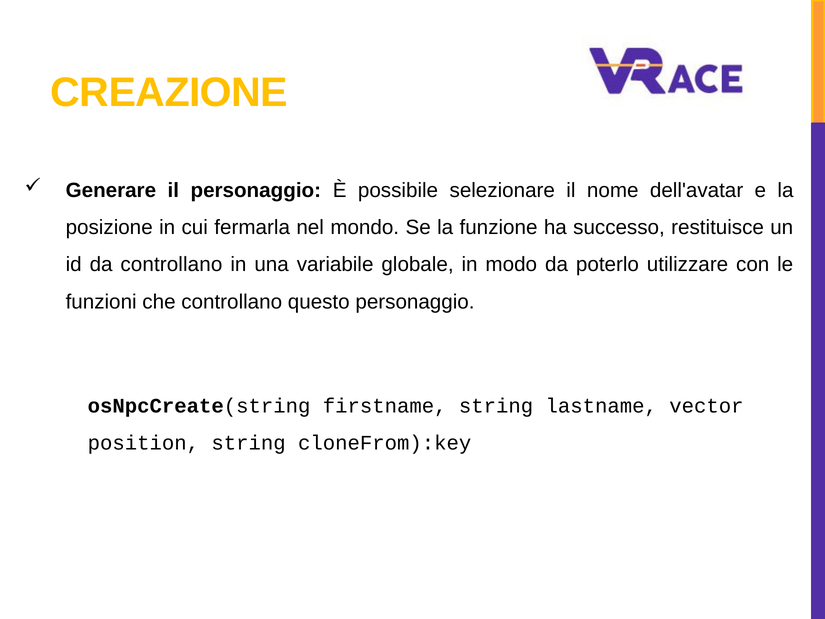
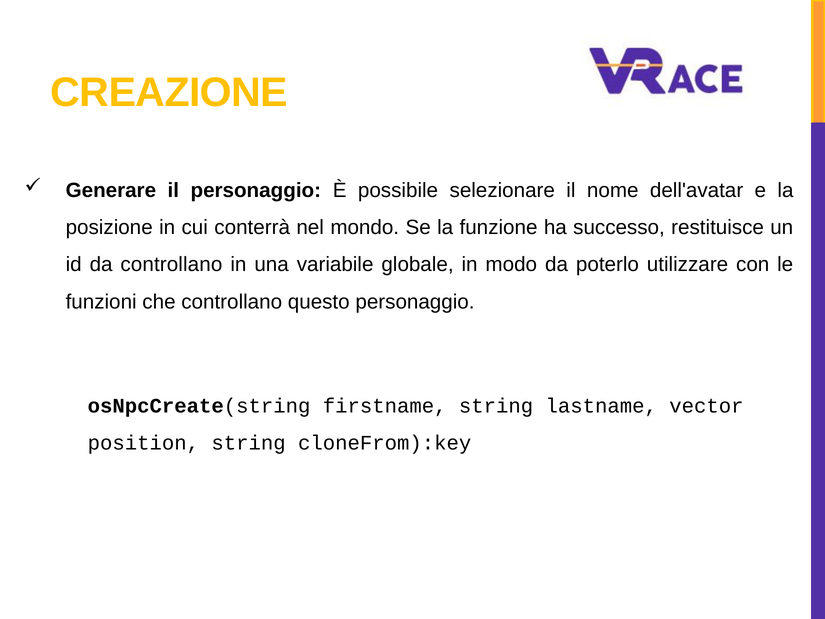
fermarla: fermarla -> conterrà (252, 227)
